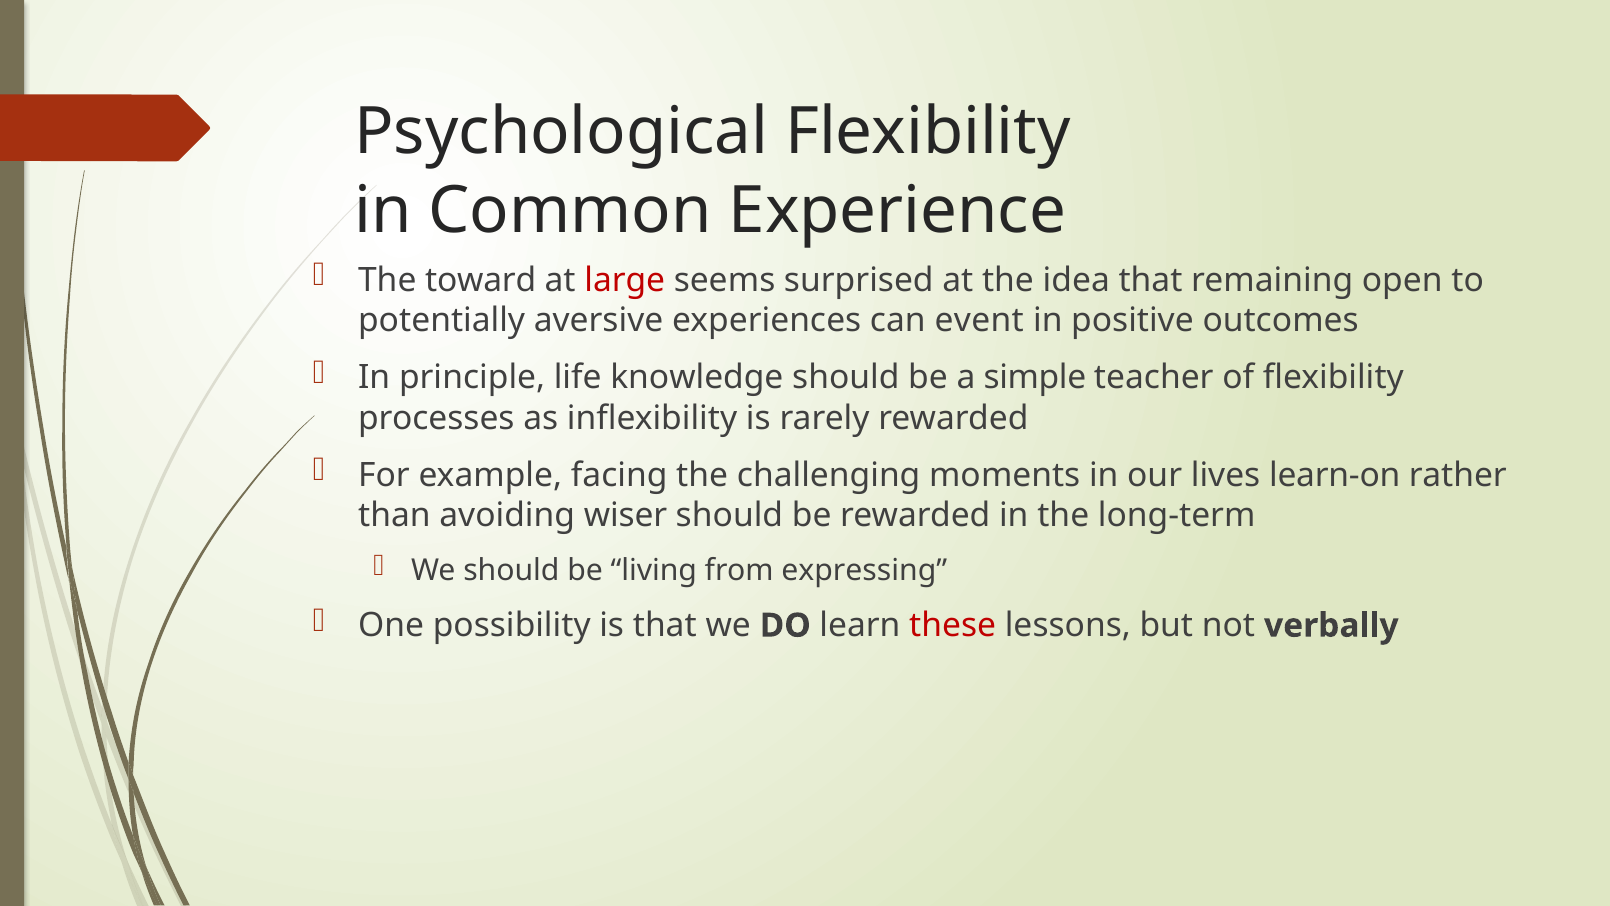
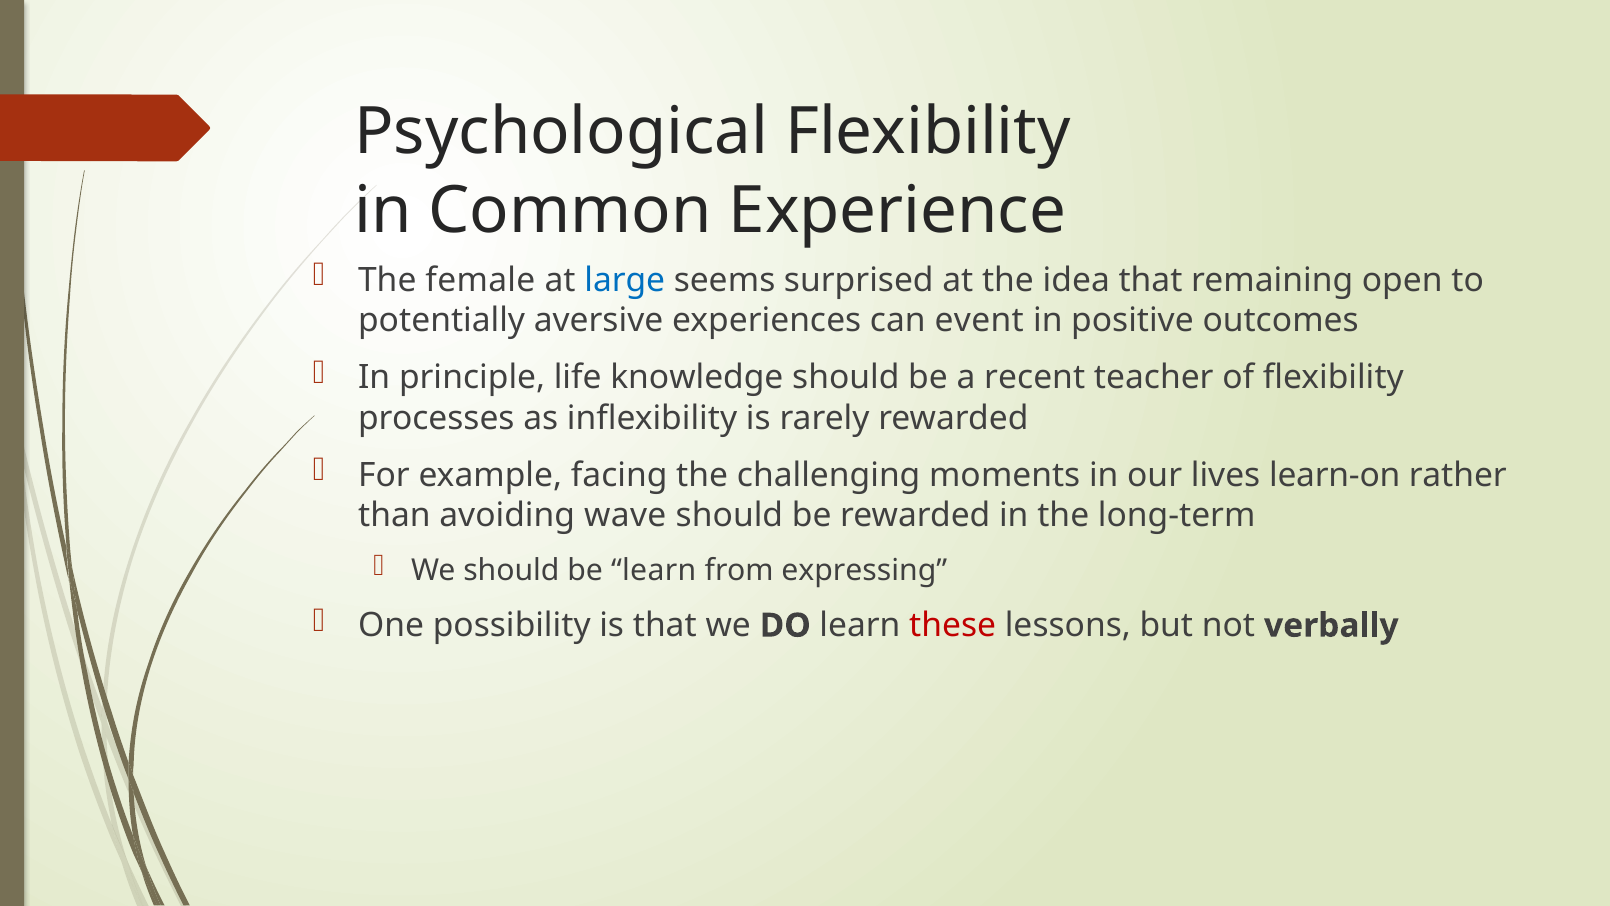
toward: toward -> female (480, 280)
large colour: red -> blue (625, 280)
simple: simple -> recent (1035, 378)
wiser: wiser -> wave (625, 515)
be living: living -> learn (654, 570)
